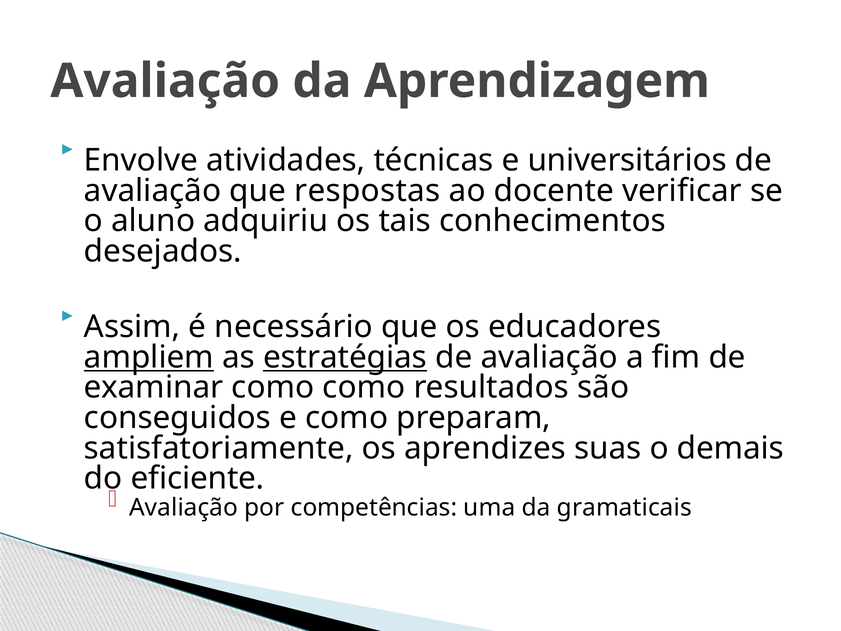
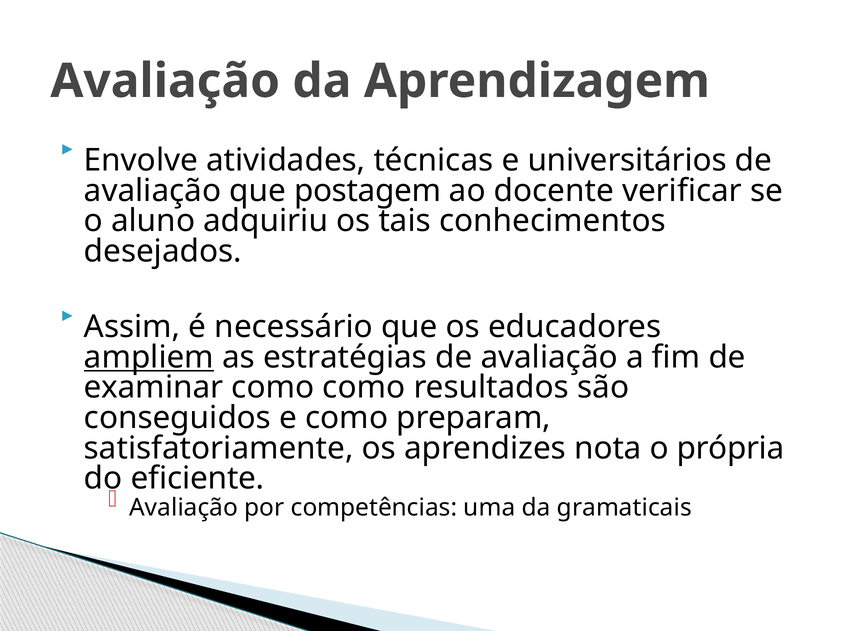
respostas: respostas -> postagem (368, 191)
estratégias underline: present -> none (345, 357)
suas: suas -> nota (608, 448)
demais: demais -> própria (730, 448)
